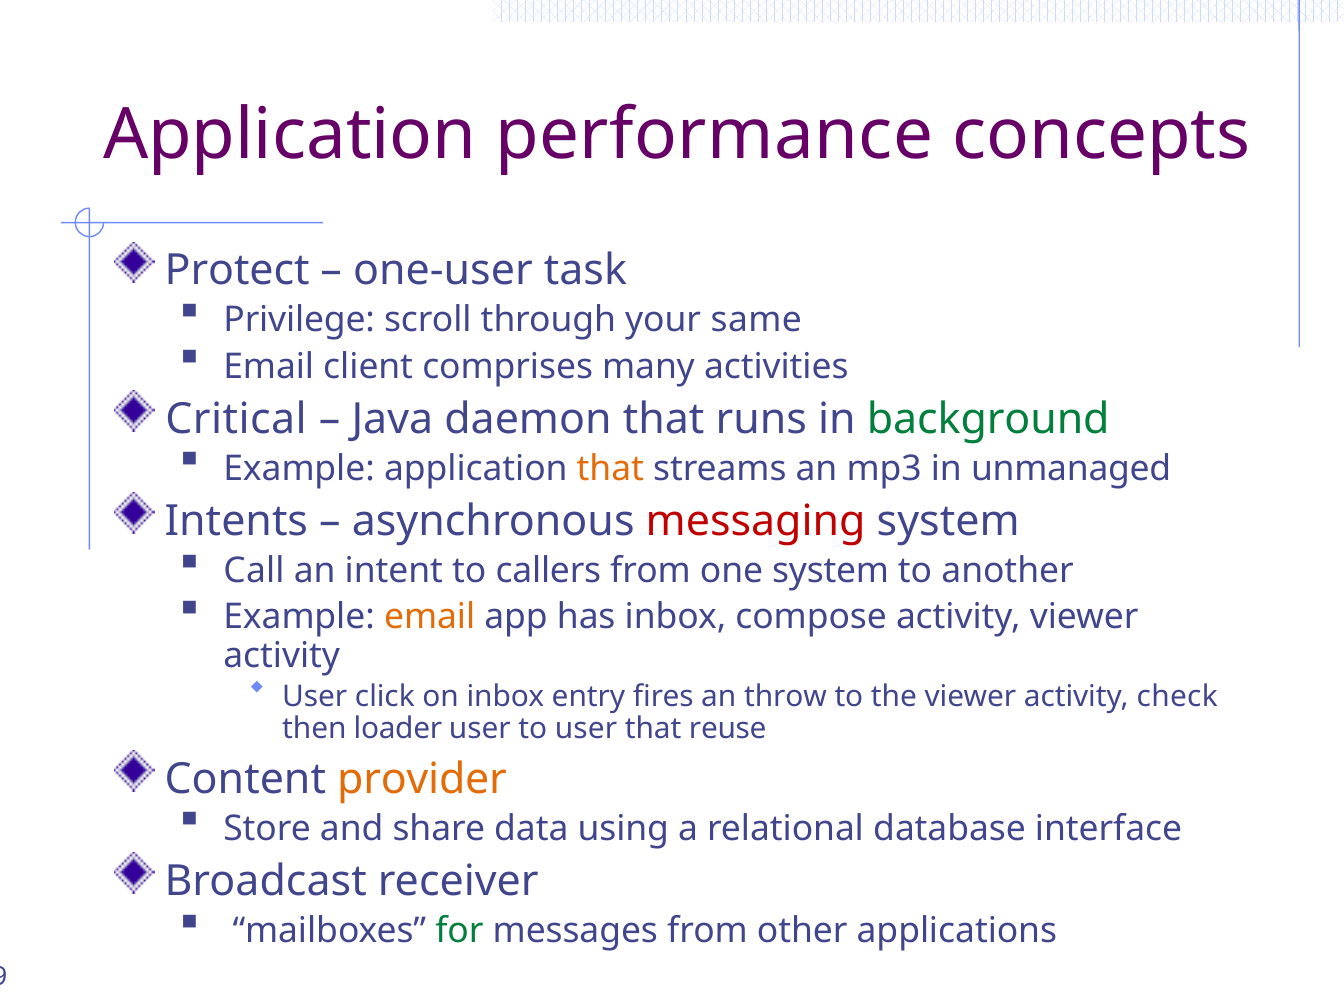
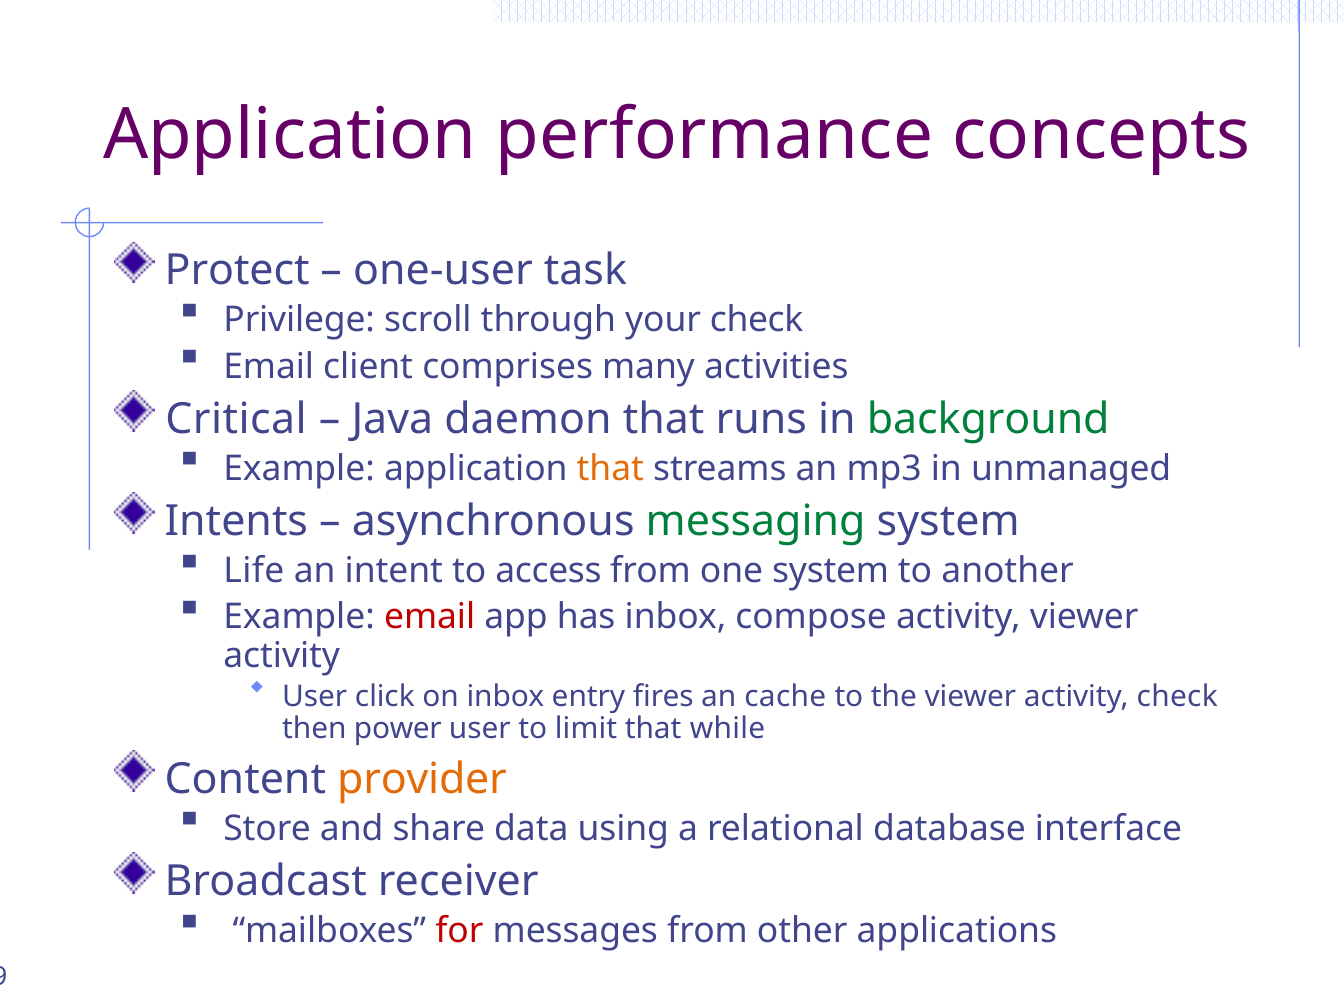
your same: same -> check (757, 320)
messaging colour: red -> green (756, 521)
Call: Call -> Life (254, 571)
callers: callers -> access (548, 571)
email colour: orange -> red (430, 617)
throw: throw -> cache (785, 697)
loader: loader -> power (398, 729)
to user: user -> limit (586, 729)
reuse: reuse -> while (727, 729)
for colour: green -> red (459, 931)
